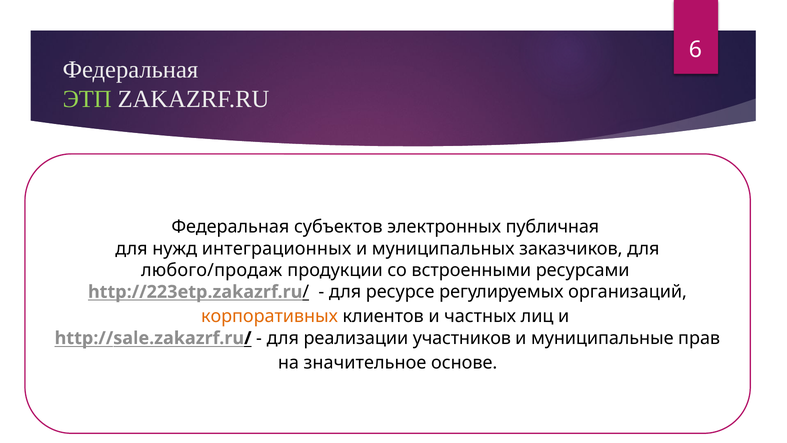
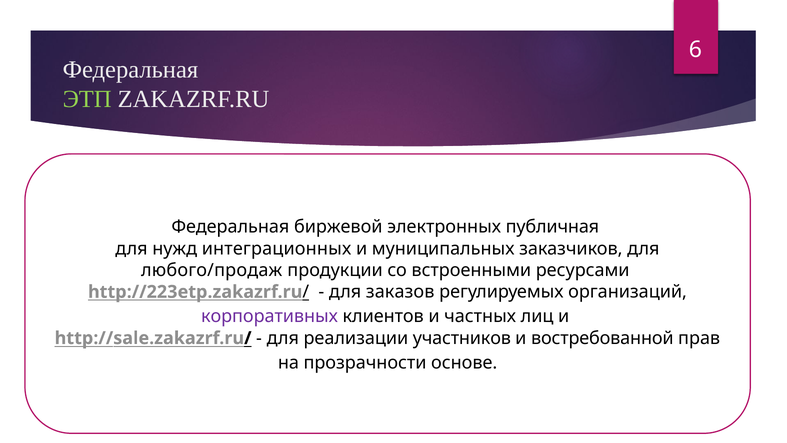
субъектов: субъектов -> биржевой (338, 227)
ресурсе: ресурсе -> заказов (400, 292)
корпоративных colour: orange -> purple (269, 316)
муниципальные: муниципальные -> востребованной (602, 338)
значительное: значительное -> прозрачности (365, 363)
